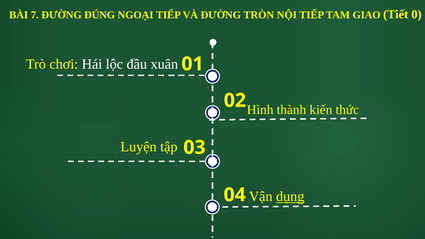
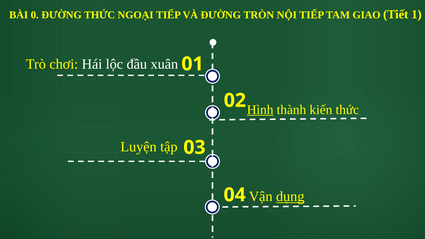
7: 7 -> 0 (35, 15)
ĐƯỜNG ĐÚNG: ĐÚNG -> THỨC (100, 15)
0: 0 -> 1 (417, 14)
Hình underline: none -> present (260, 110)
